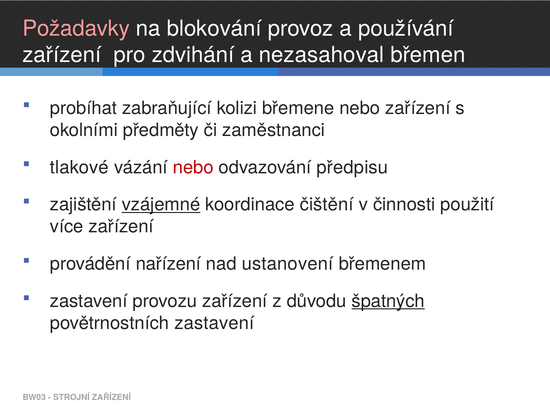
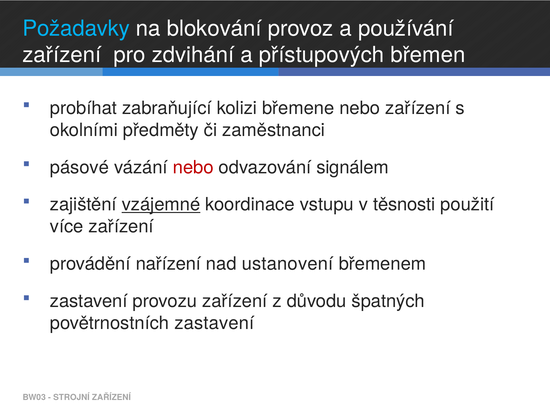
Požadavky colour: pink -> light blue (76, 28)
nezasahoval: nezasahoval -> přístupových (322, 55)
tlakové: tlakové -> pásové (79, 168)
předpisu: předpisu -> signálem (353, 168)
čištění: čištění -> vstupu (327, 205)
činnosti: činnosti -> těsnosti (404, 205)
špatných underline: present -> none (388, 301)
